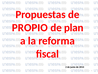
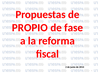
plan: plan -> fase (74, 27)
